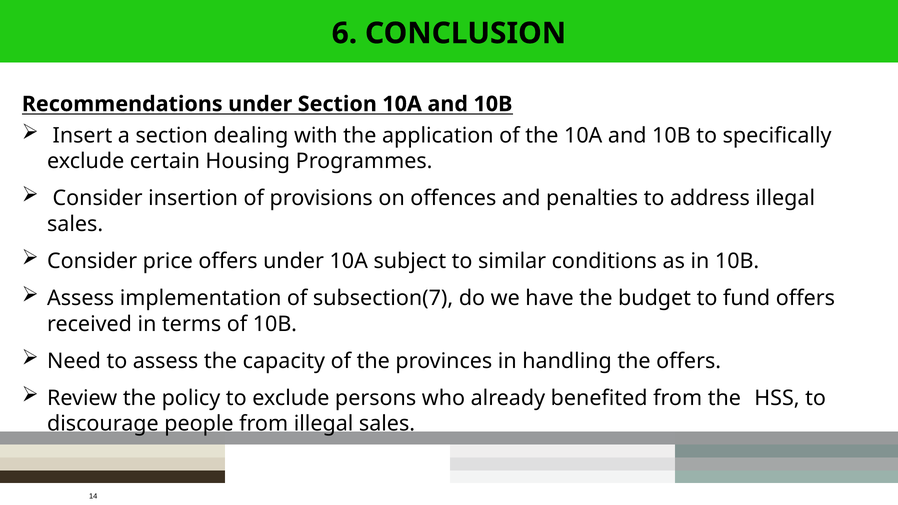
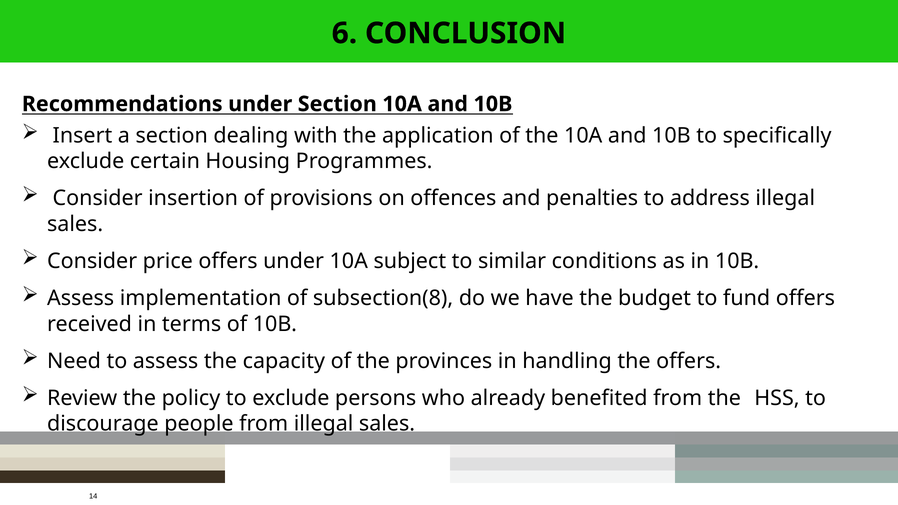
subsection(7: subsection(7 -> subsection(8 (383, 298)
